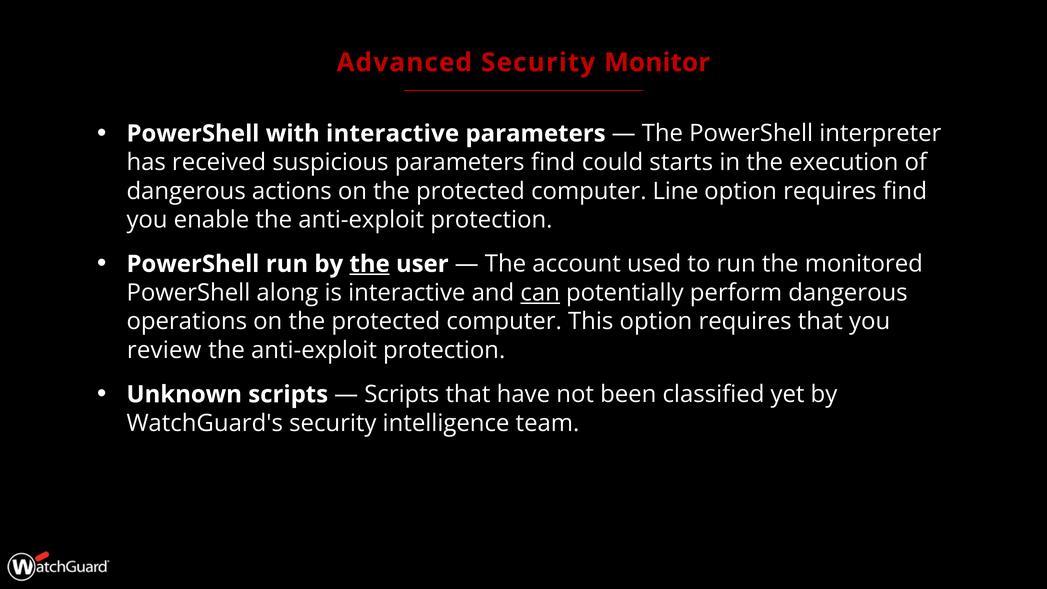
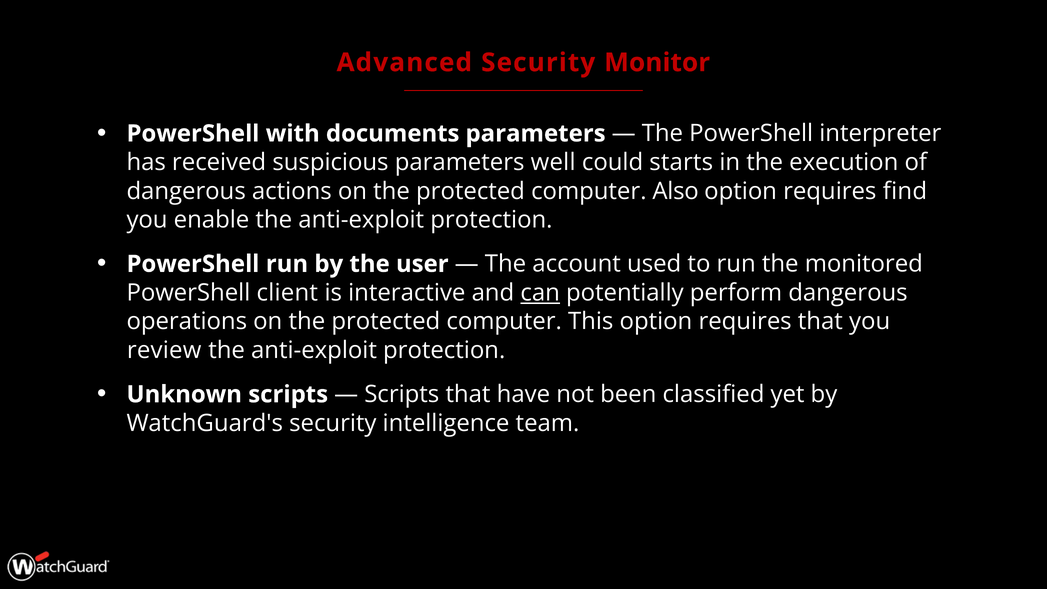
with interactive: interactive -> documents (393, 134)
parameters find: find -> well (553, 162)
Line: Line -> Also (676, 191)
the underline: present -> none (370, 264)
along: along -> client (287, 293)
